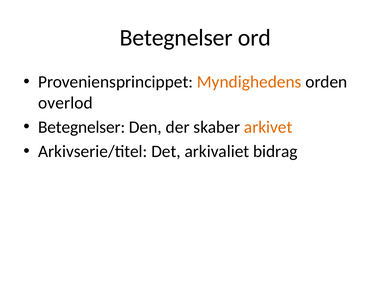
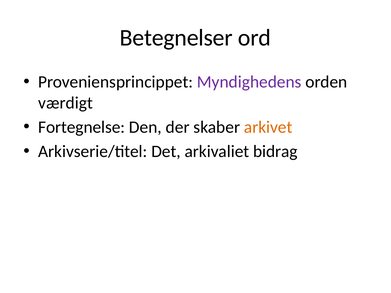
Myndighedens colour: orange -> purple (249, 82)
overlod: overlod -> værdigt (66, 103)
Betegnelser: Betegnelser -> Fortegnelse (82, 127)
